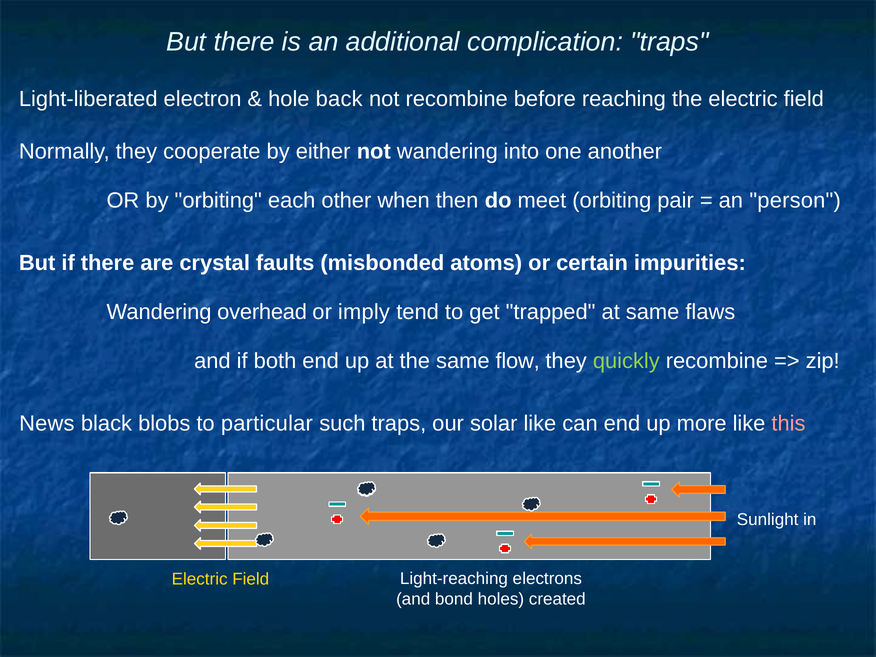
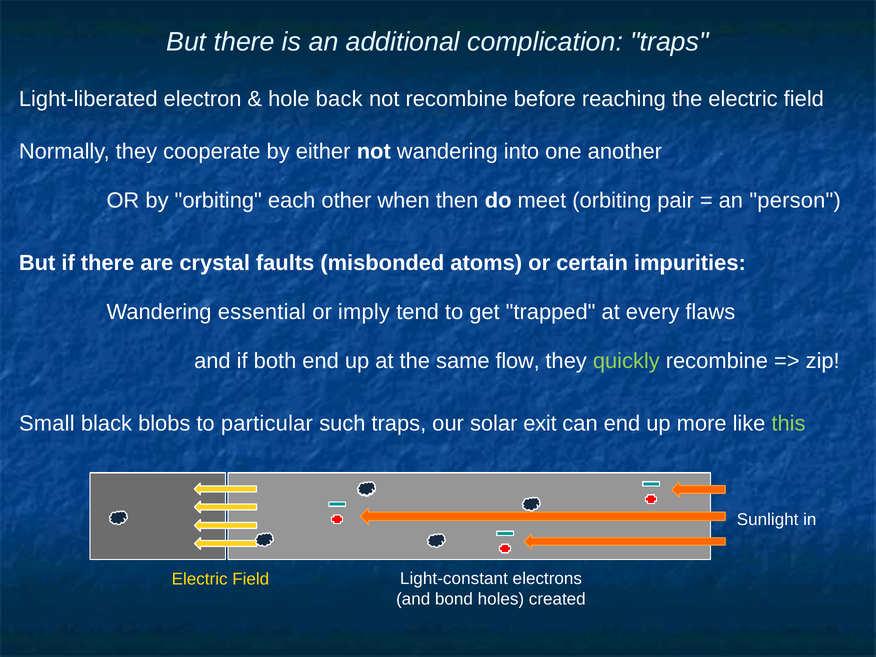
overhead: overhead -> essential (262, 312)
at same: same -> every (653, 312)
News: News -> Small (47, 423)
solar like: like -> exit (540, 423)
this colour: pink -> light green (788, 423)
Light-reaching: Light-reaching -> Light-constant (454, 579)
